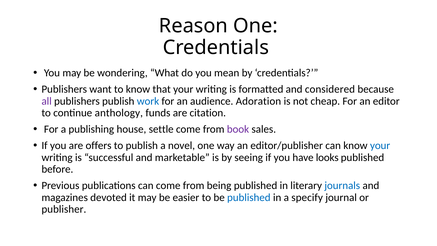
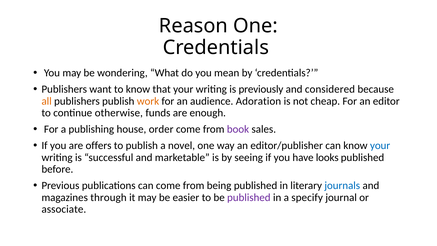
formatted: formatted -> previously (261, 89)
all colour: purple -> orange (47, 101)
work colour: blue -> orange (148, 101)
anthology: anthology -> otherwise (119, 113)
citation: citation -> enough (208, 113)
settle: settle -> order (161, 129)
devoted: devoted -> through (108, 197)
published colour: blue -> purple (249, 197)
publisher: publisher -> associate (64, 209)
